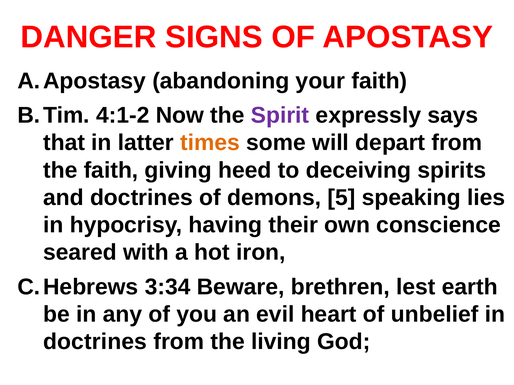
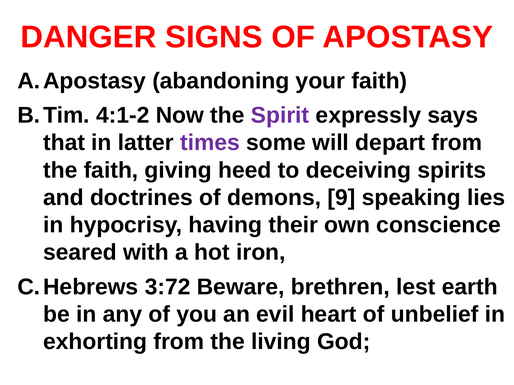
times colour: orange -> purple (210, 143)
5: 5 -> 9 (341, 198)
3:34: 3:34 -> 3:72 (168, 287)
doctrines: doctrines -> exhorting (95, 342)
